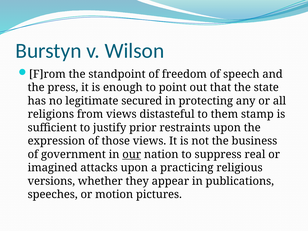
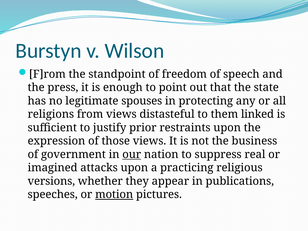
secured: secured -> spouses (142, 101)
stamp: stamp -> linked (257, 114)
motion underline: none -> present (114, 195)
